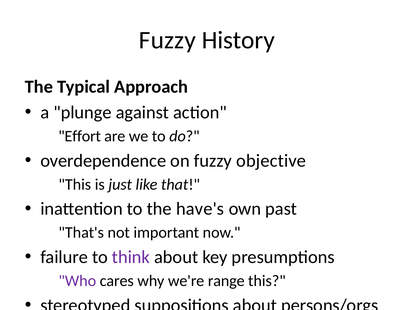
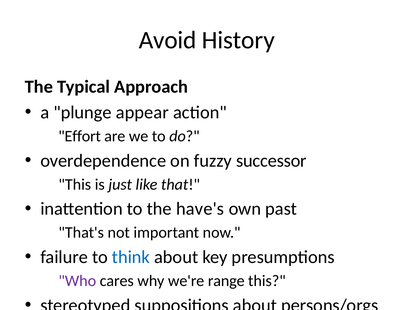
Fuzzy: Fuzzy -> Avoid (168, 40)
against: against -> appear (142, 113)
objective: objective -> successor (271, 161)
think colour: purple -> blue (131, 258)
